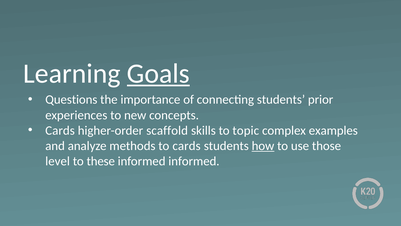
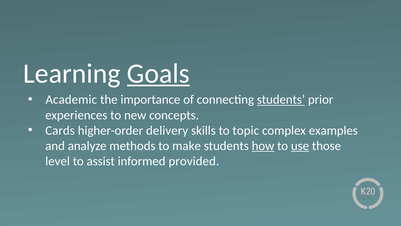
Questions: Questions -> Academic (71, 100)
students underline: none -> present (281, 100)
scaffold: scaffold -> delivery (167, 130)
to cards: cards -> make (187, 146)
use underline: none -> present (300, 146)
these: these -> assist (101, 161)
informed informed: informed -> provided (194, 161)
